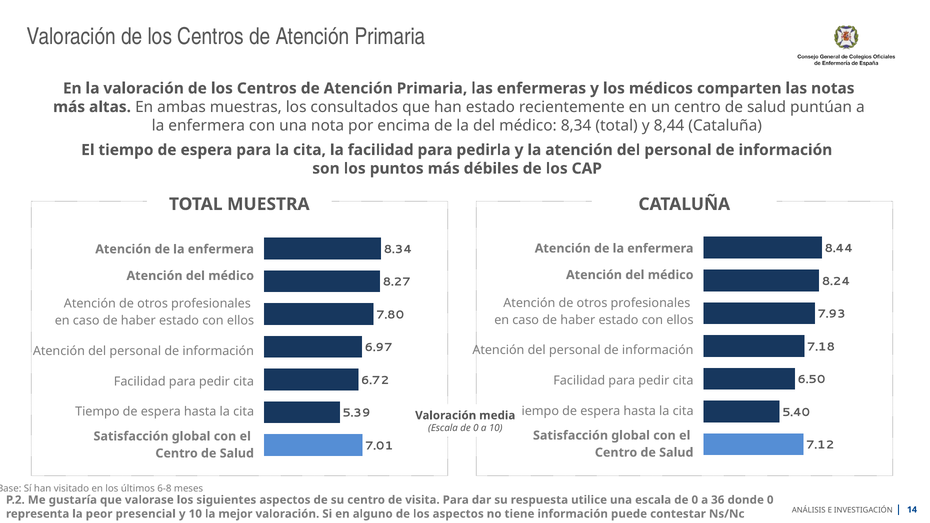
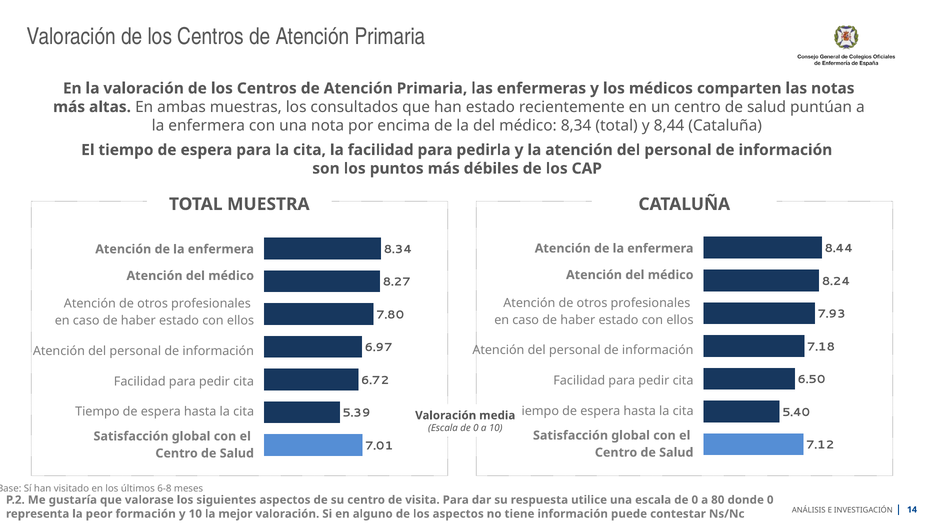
36: 36 -> 80 (718, 500)
presencial: presencial -> formación (146, 514)
